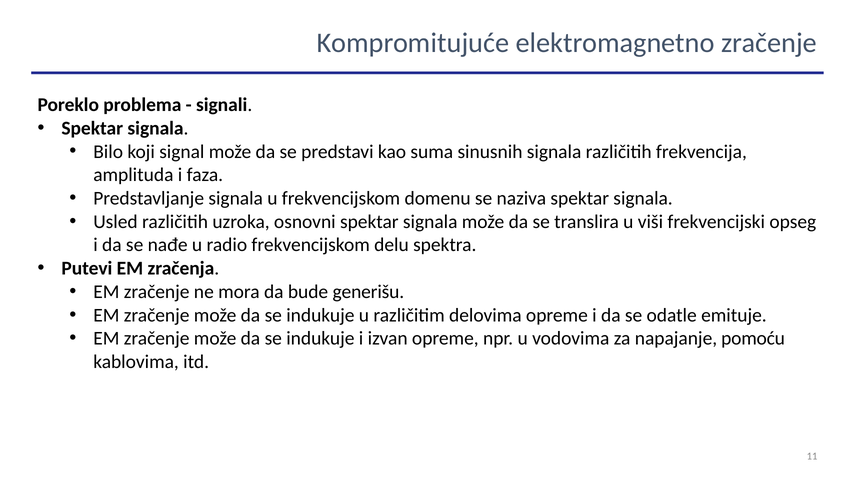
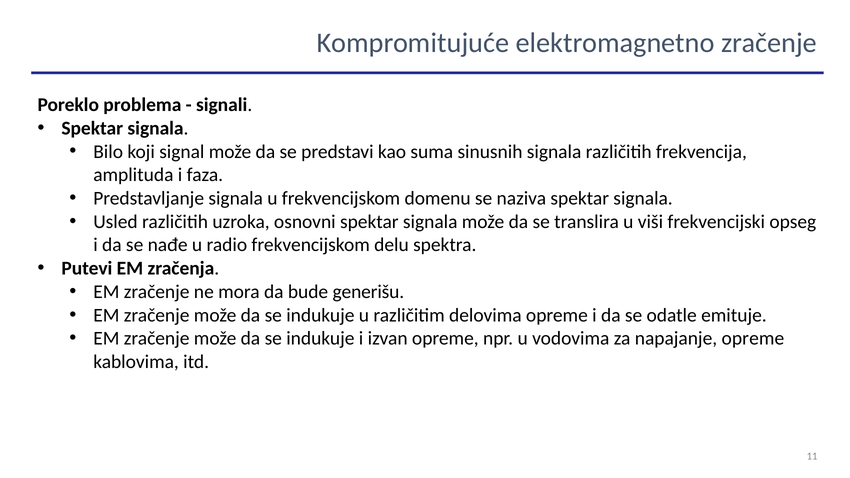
napajanje pomoću: pomoću -> opreme (753, 339)
